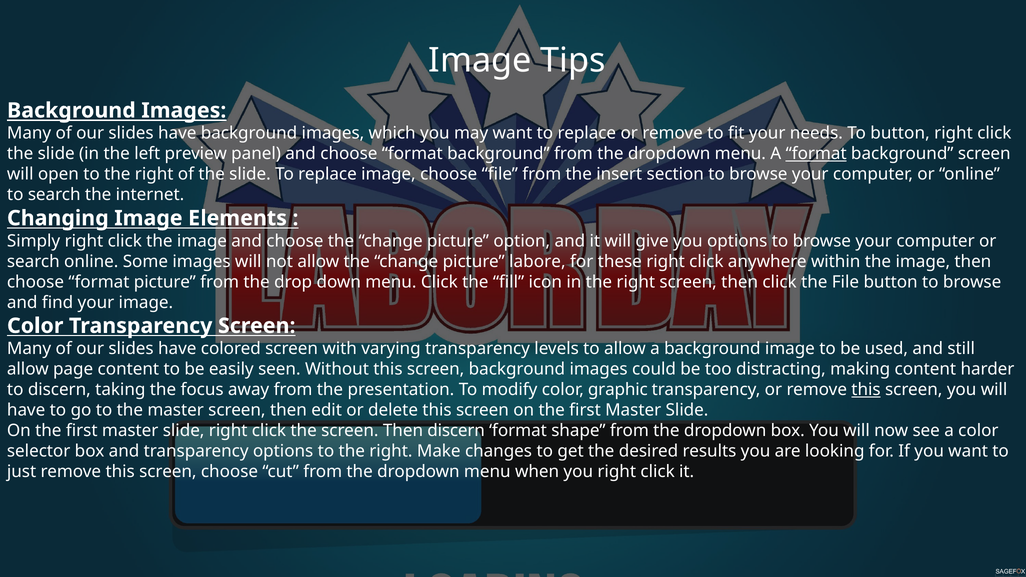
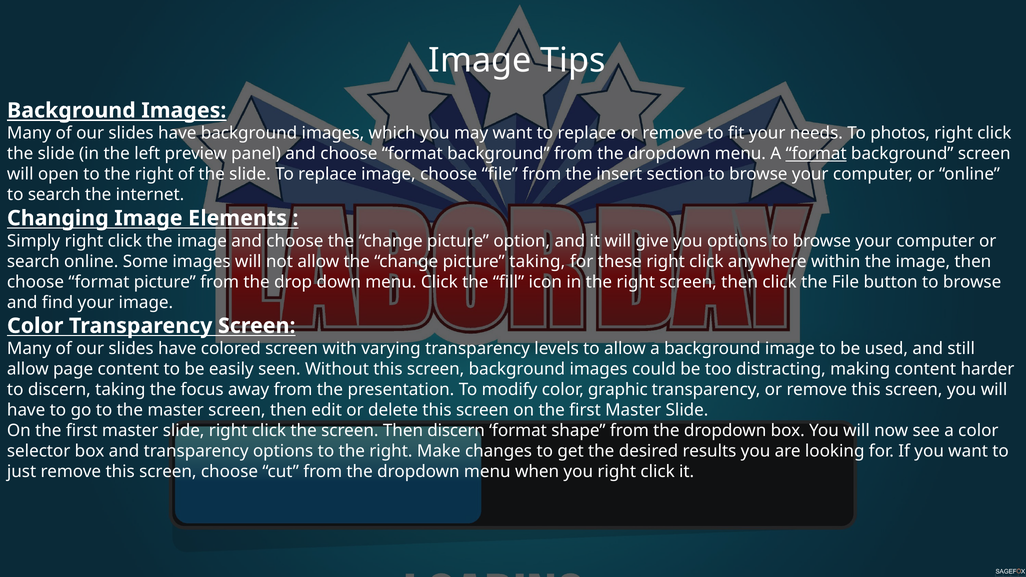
To button: button -> photos (900, 133)
picture labore: labore -> taking (537, 262)
this underline: present -> none (866, 390)
